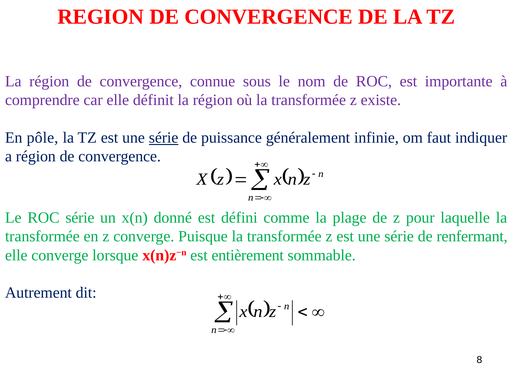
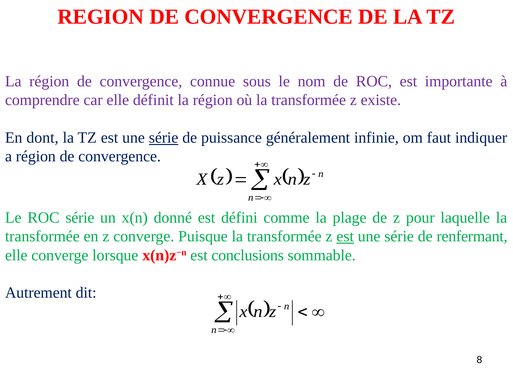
pôle: pôle -> dont (42, 138)
est underline: none -> present (345, 236)
entièrement: entièrement -> conclusions (248, 255)
